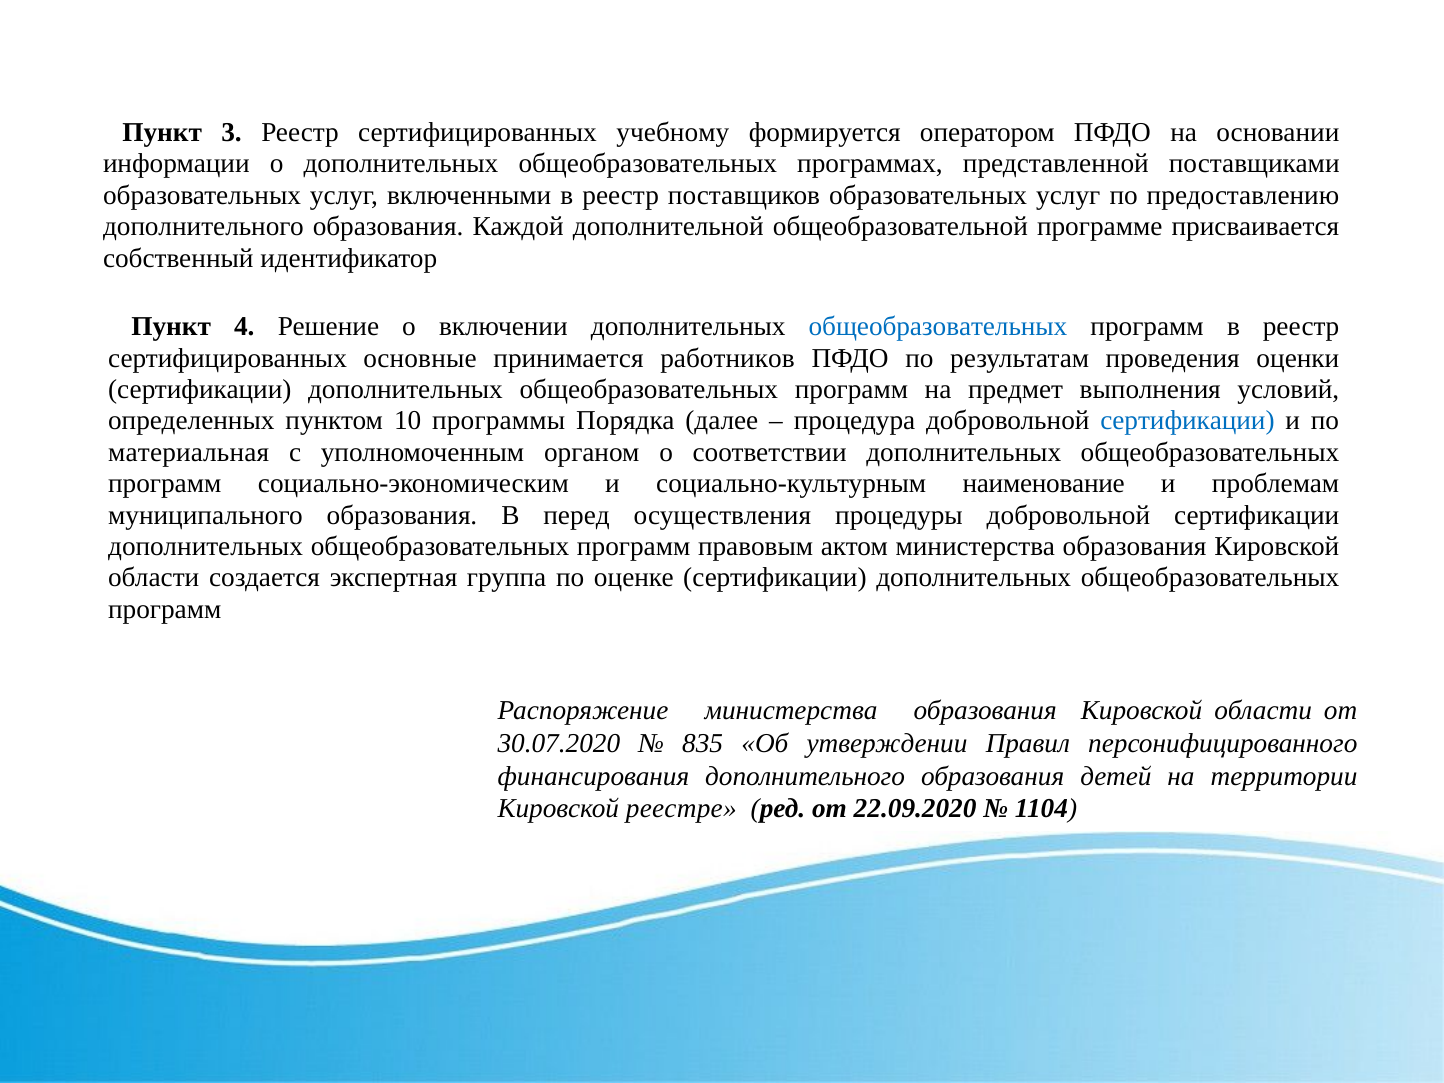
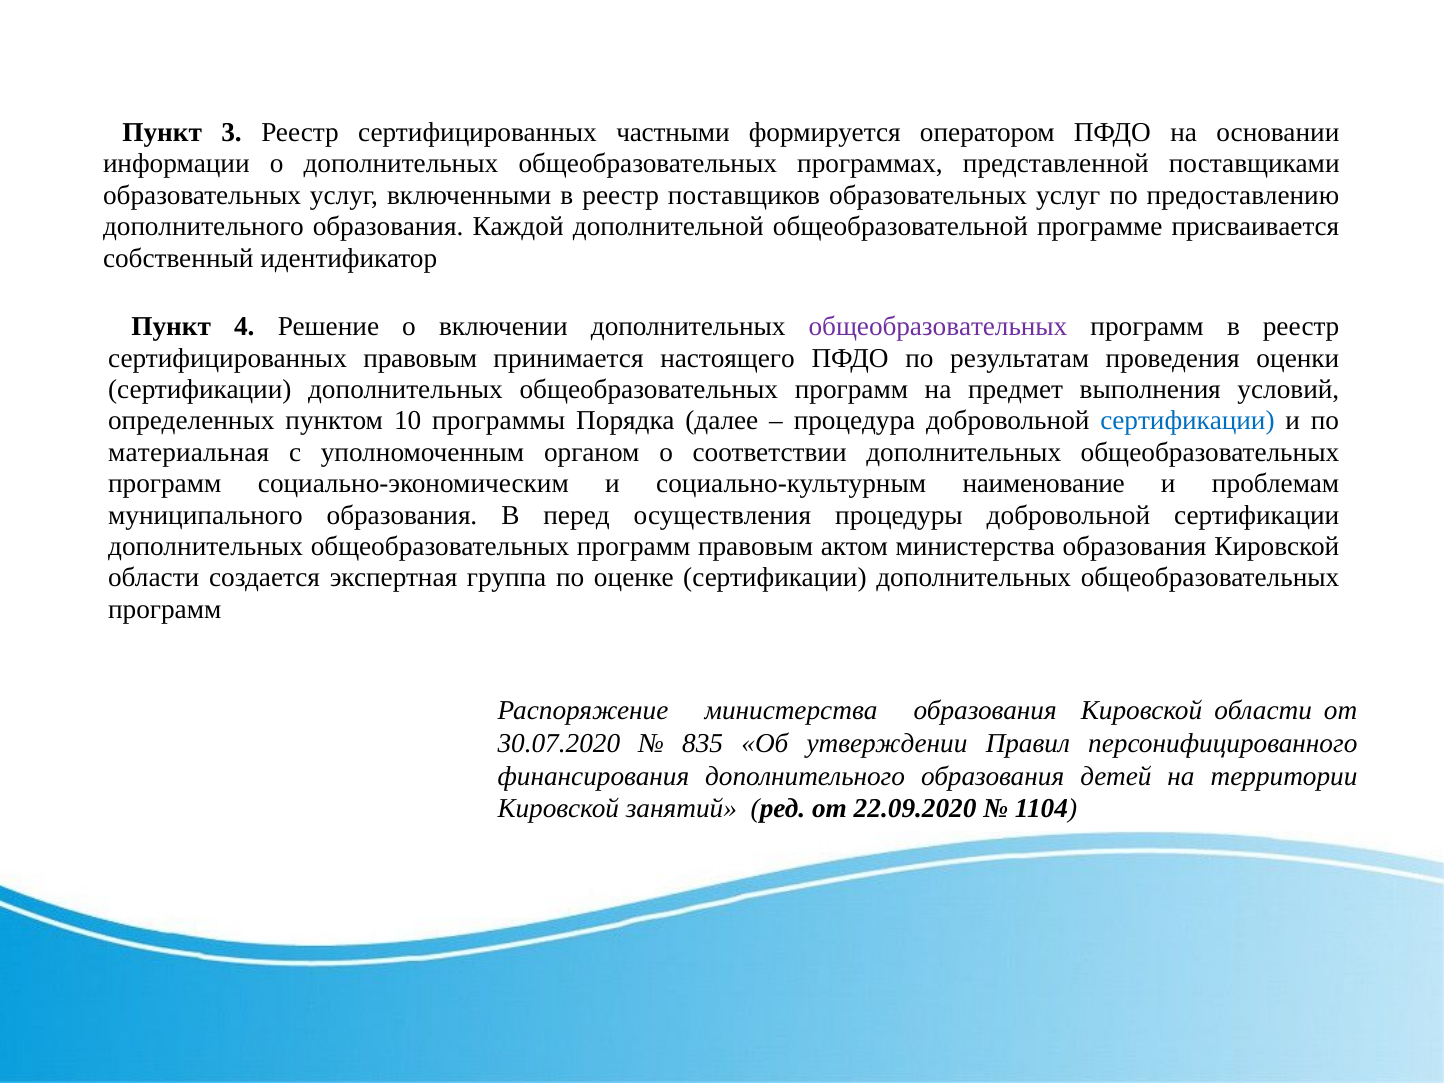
учебному: учебному -> частными (673, 133)
общеобразовательных colour: blue -> purple (938, 327)
сертифицированных основные: основные -> правовым (420, 358)
работников: работников -> настоящего (728, 358)
реестре: реестре -> занятий (681, 809)
